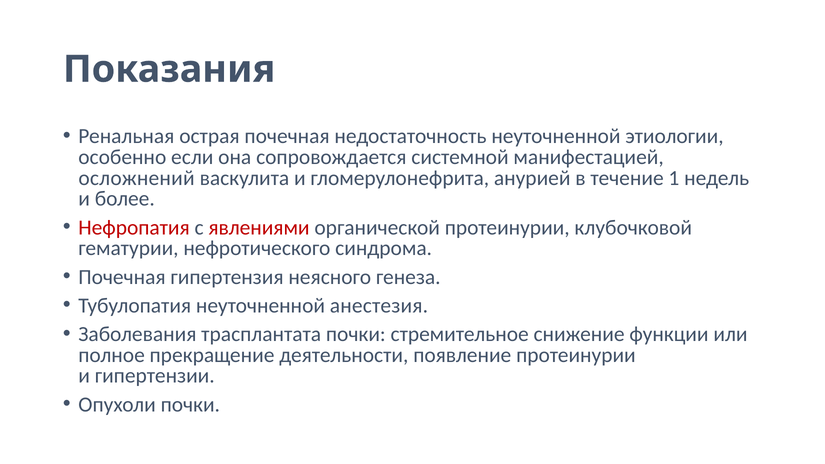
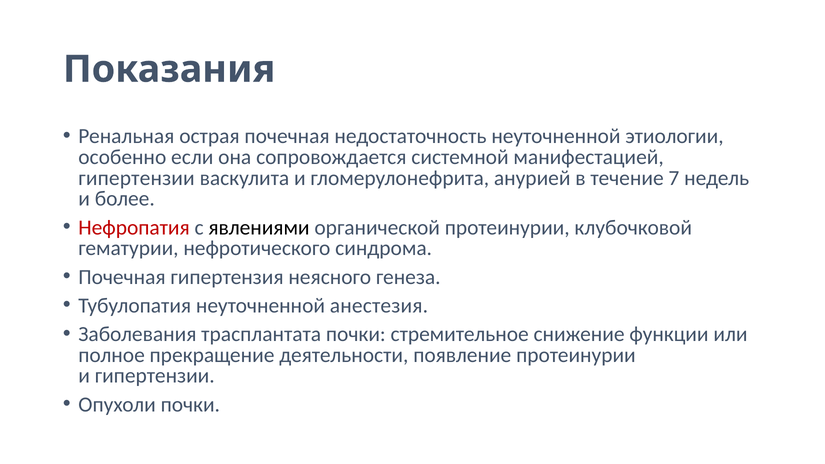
осложнений: осложнений -> гипертензии (137, 178)
1: 1 -> 7 (674, 178)
явлениями colour: red -> black (259, 227)
